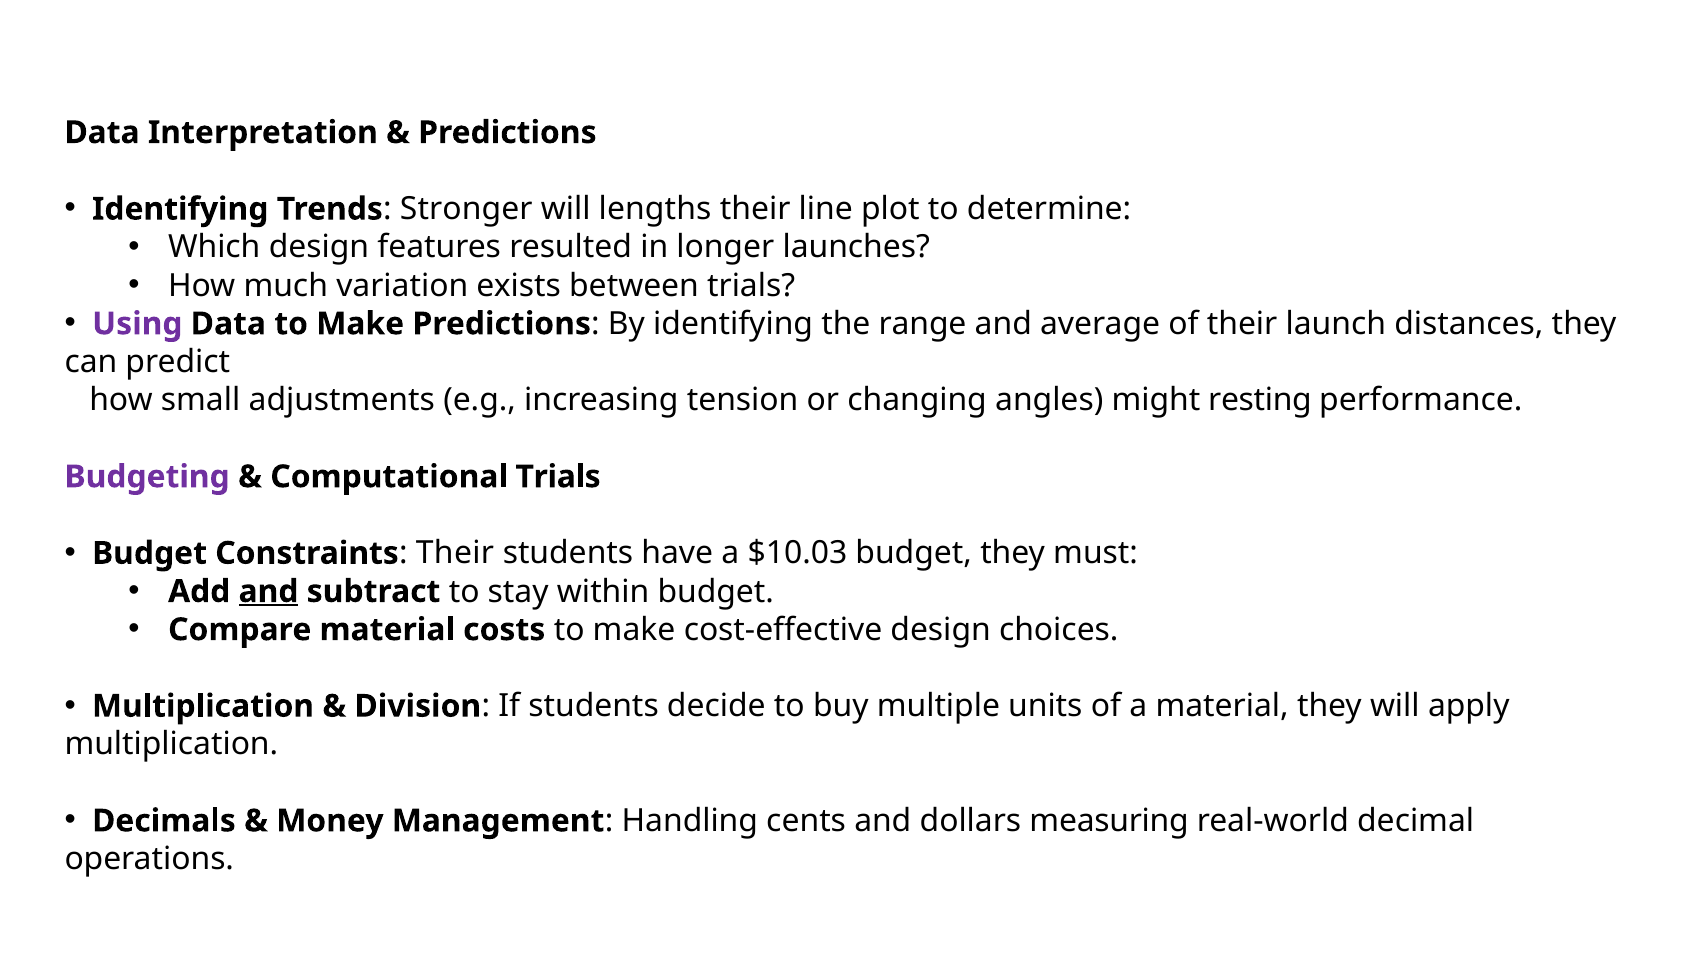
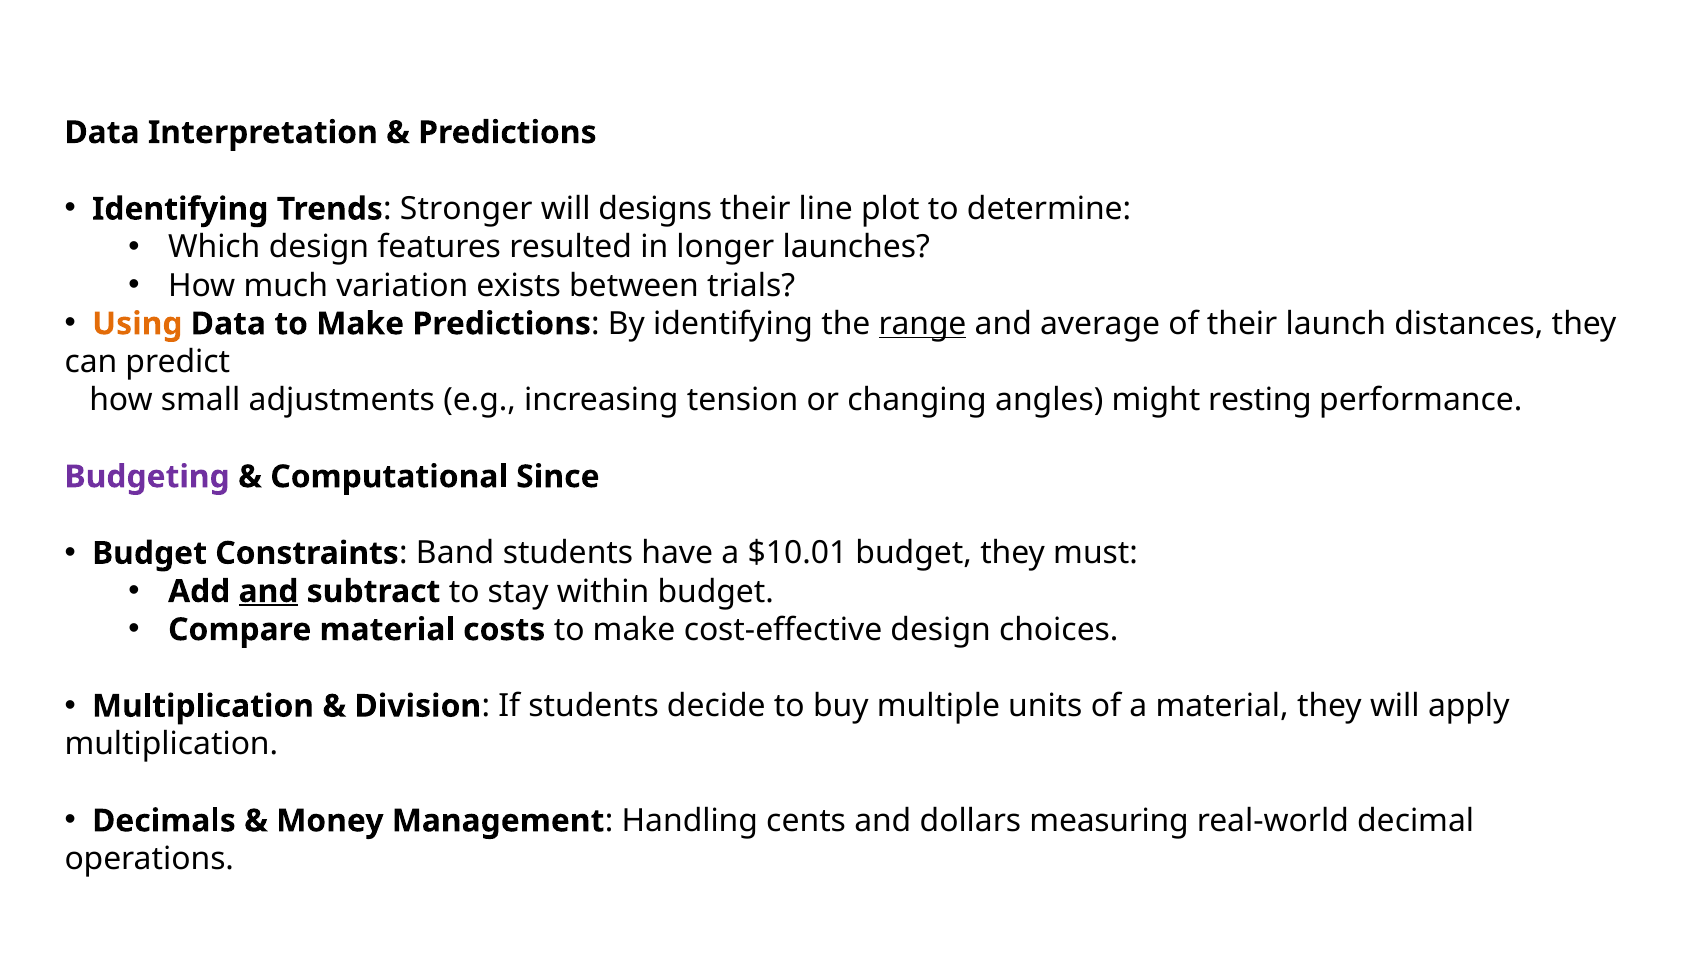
lengths: lengths -> designs (655, 209)
Using colour: purple -> orange (137, 324)
range underline: none -> present (923, 324)
Computational Trials: Trials -> Since (558, 477)
Their: Their -> Band (455, 553)
$10.03: $10.03 -> $10.01 (797, 553)
